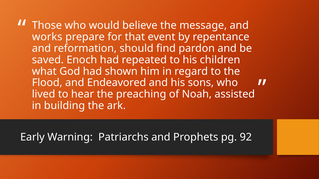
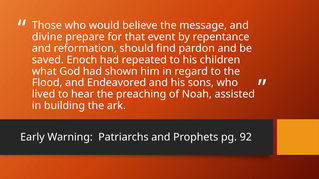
works: works -> divine (47, 37)
